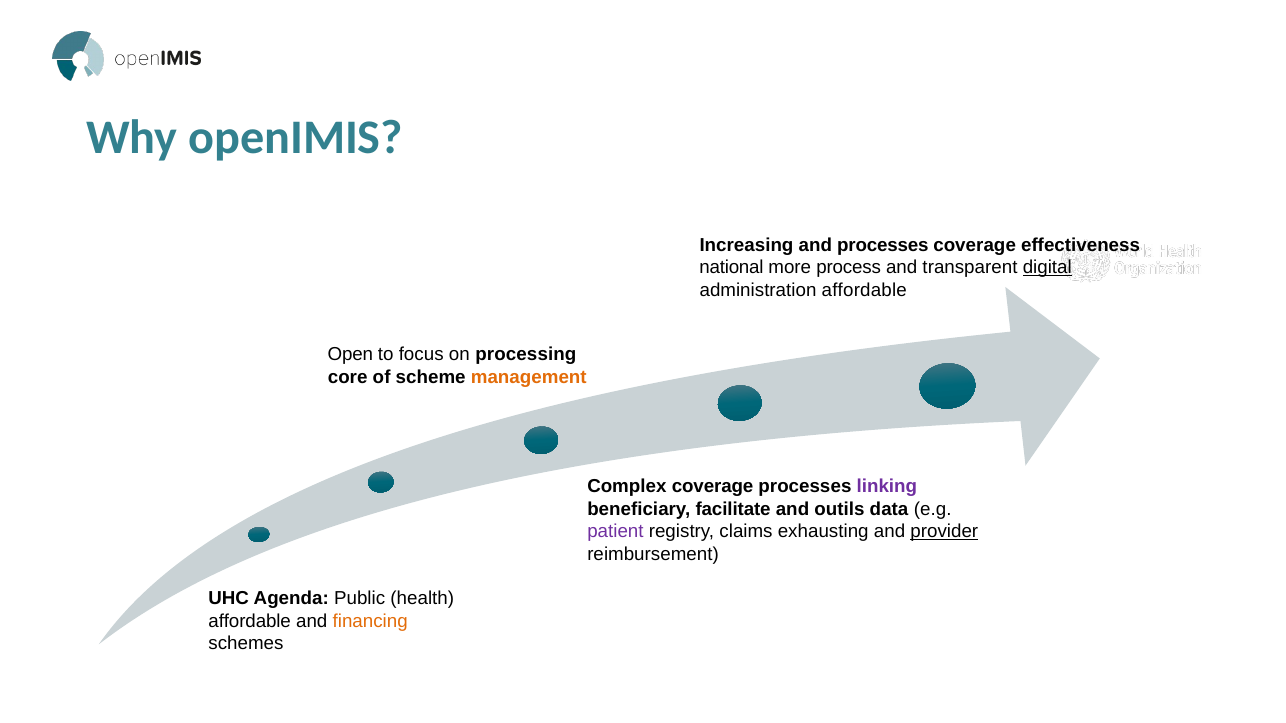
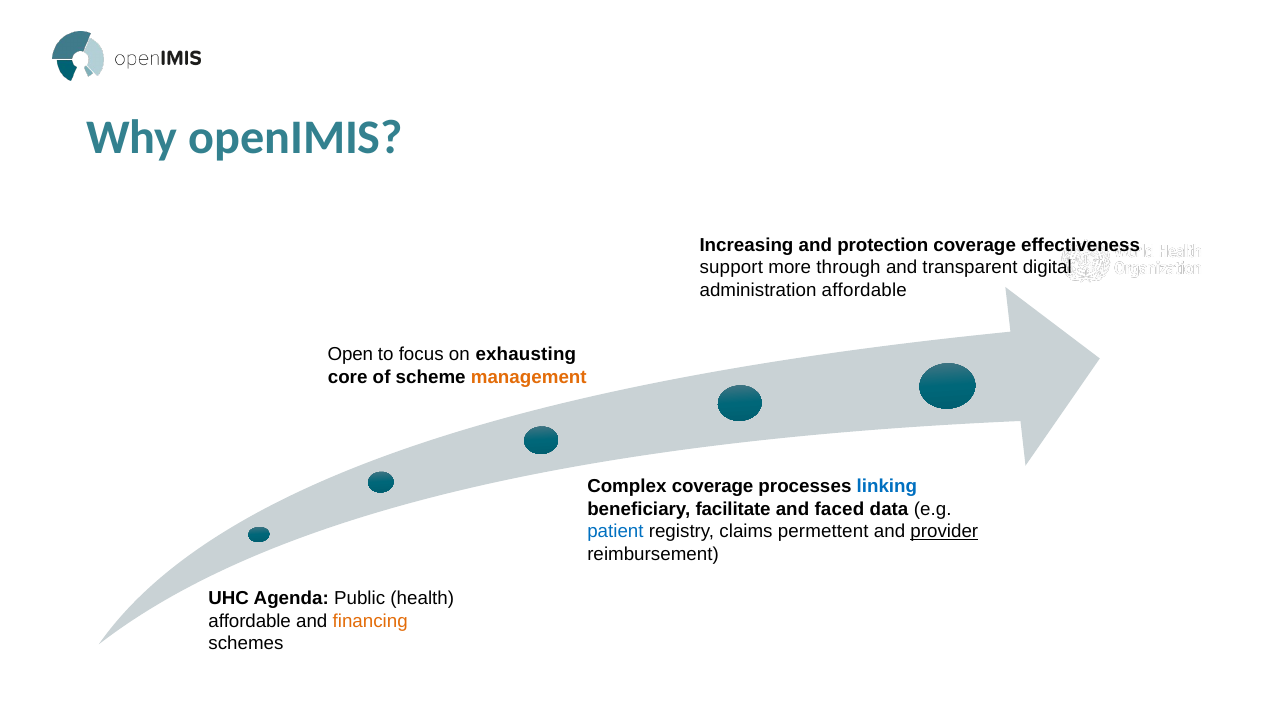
and processes: processes -> protection (883, 245)
national: national -> support (731, 268)
process: process -> through (849, 268)
digital underline: present -> none (1047, 268)
processing: processing -> exhausting (526, 355)
linking colour: purple -> blue (887, 487)
outils: outils -> faced (839, 509)
patient colour: purple -> blue (615, 532)
exhausting: exhausting -> permettent (823, 532)
